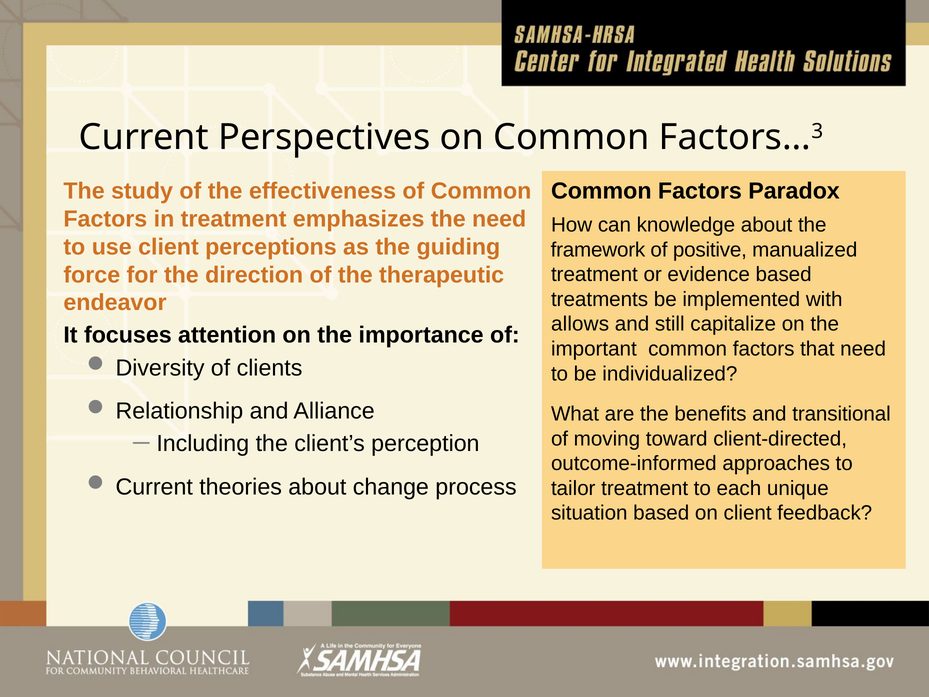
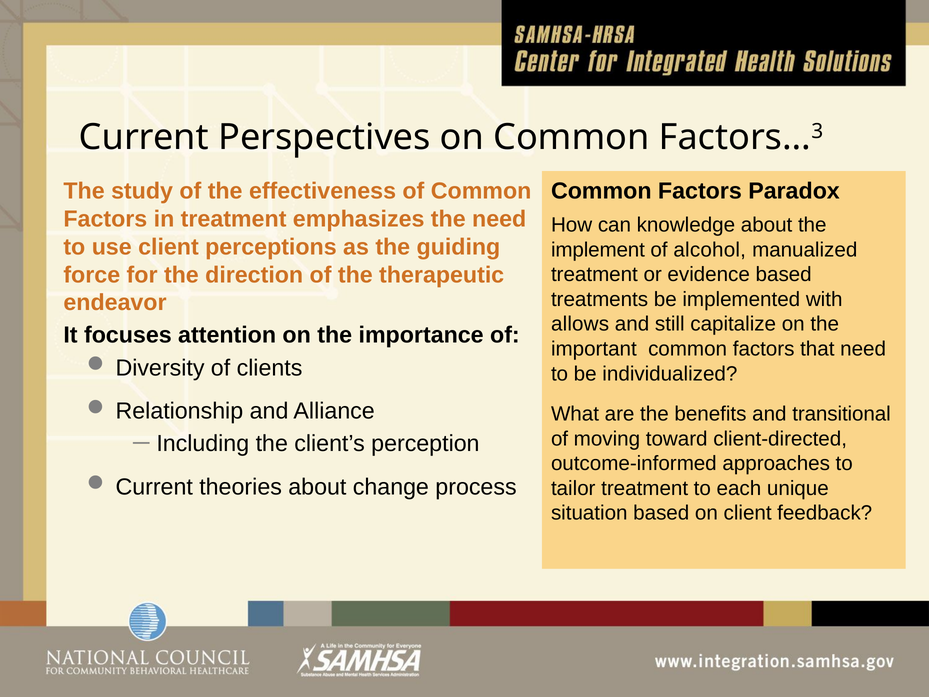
framework: framework -> implement (598, 250)
positive: positive -> alcohol (710, 250)
